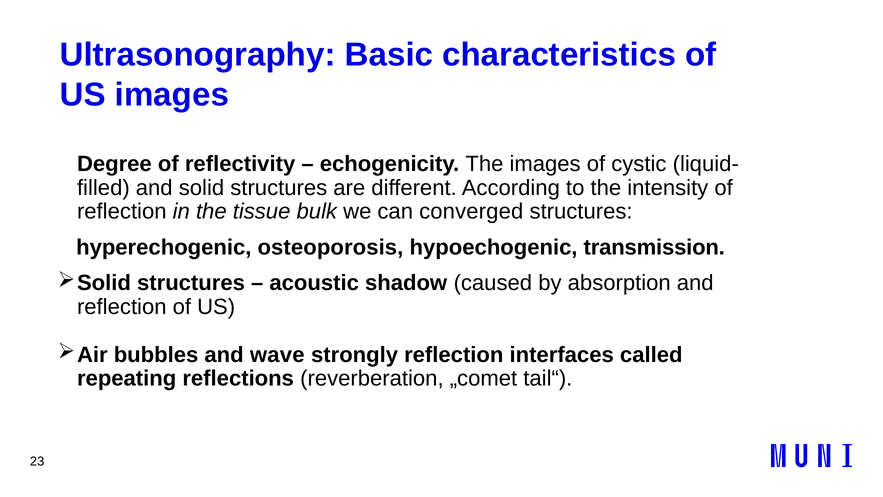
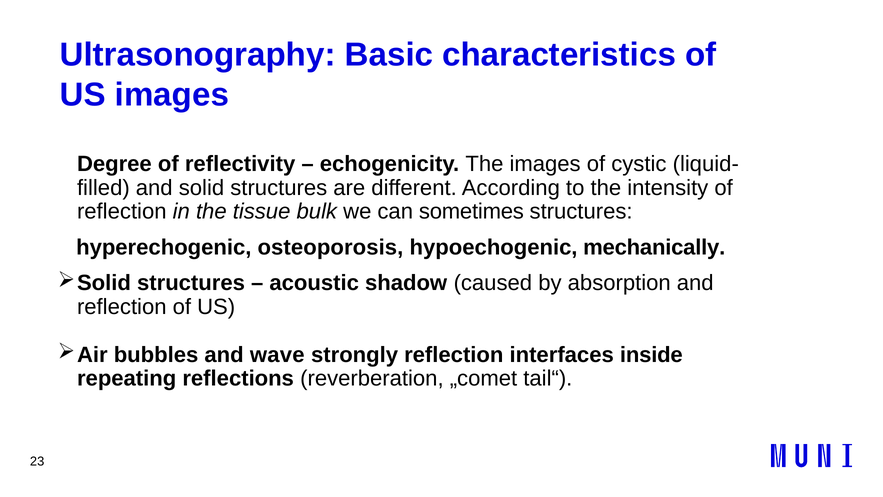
converged: converged -> sometimes (471, 212)
transmission: transmission -> mechanically (654, 247)
called: called -> inside (651, 354)
